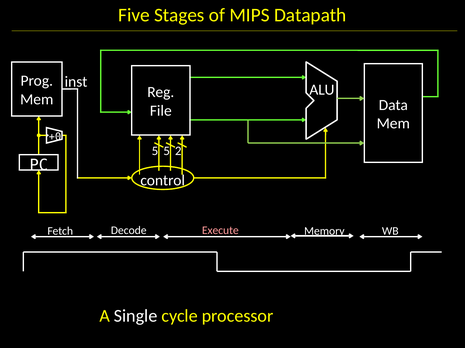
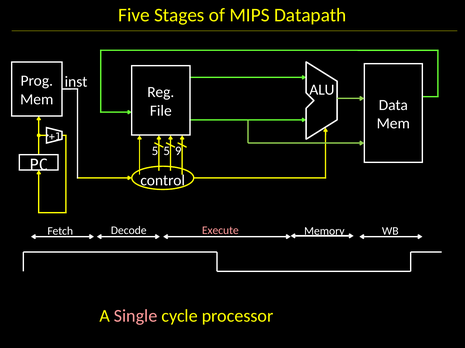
+0: +0 -> +1 (55, 137)
2: 2 -> 9 (178, 151)
Single colour: white -> pink (136, 317)
